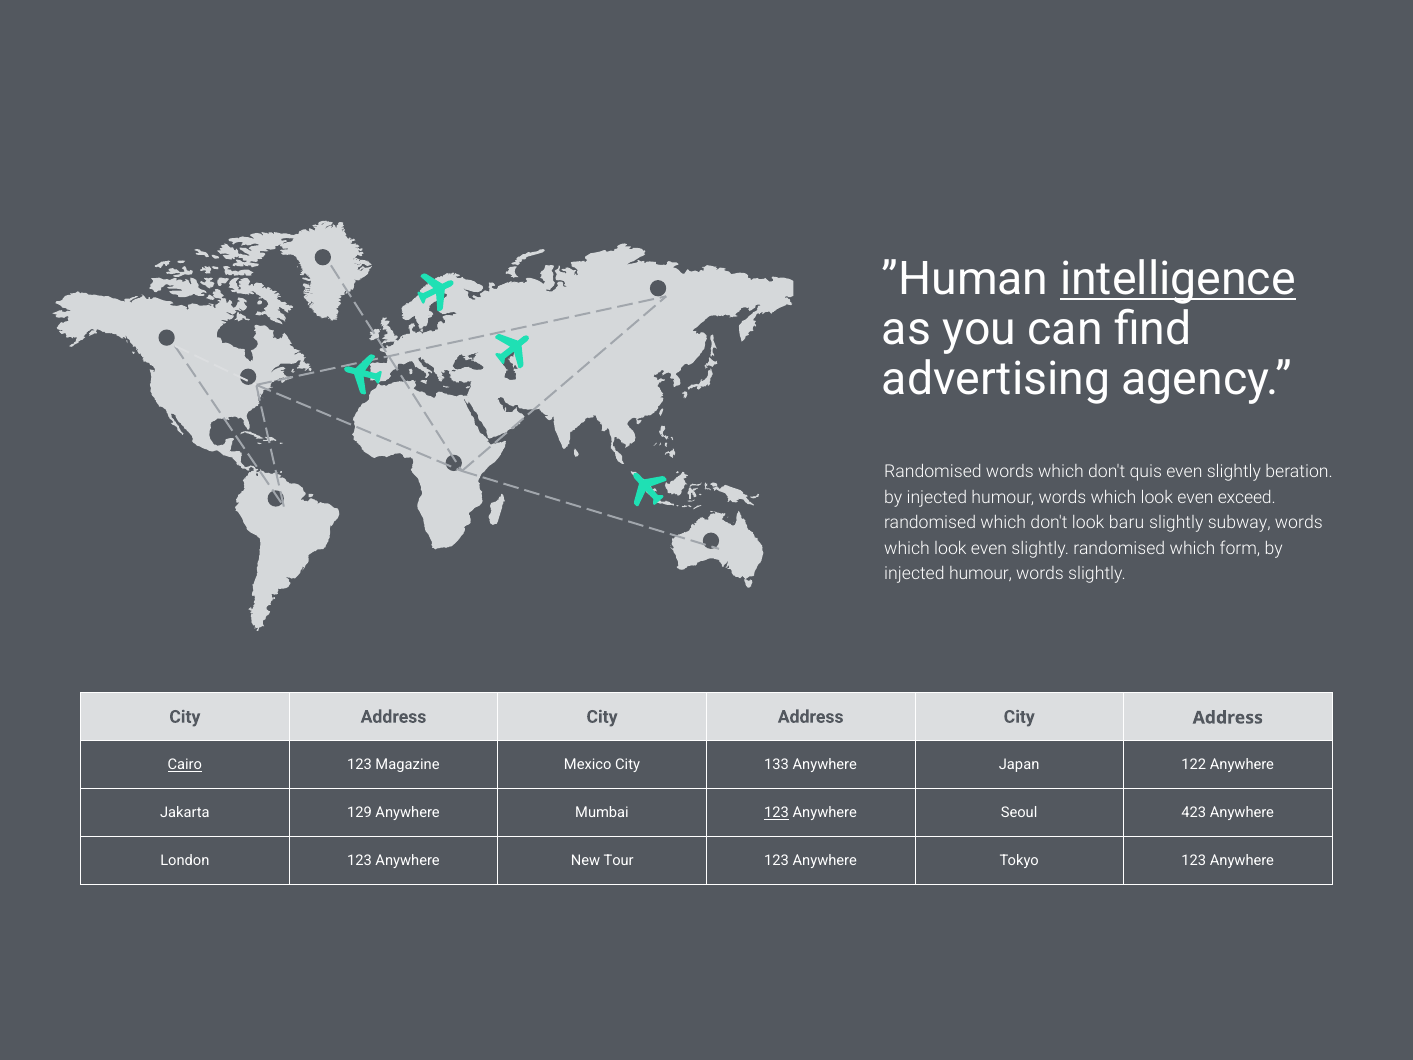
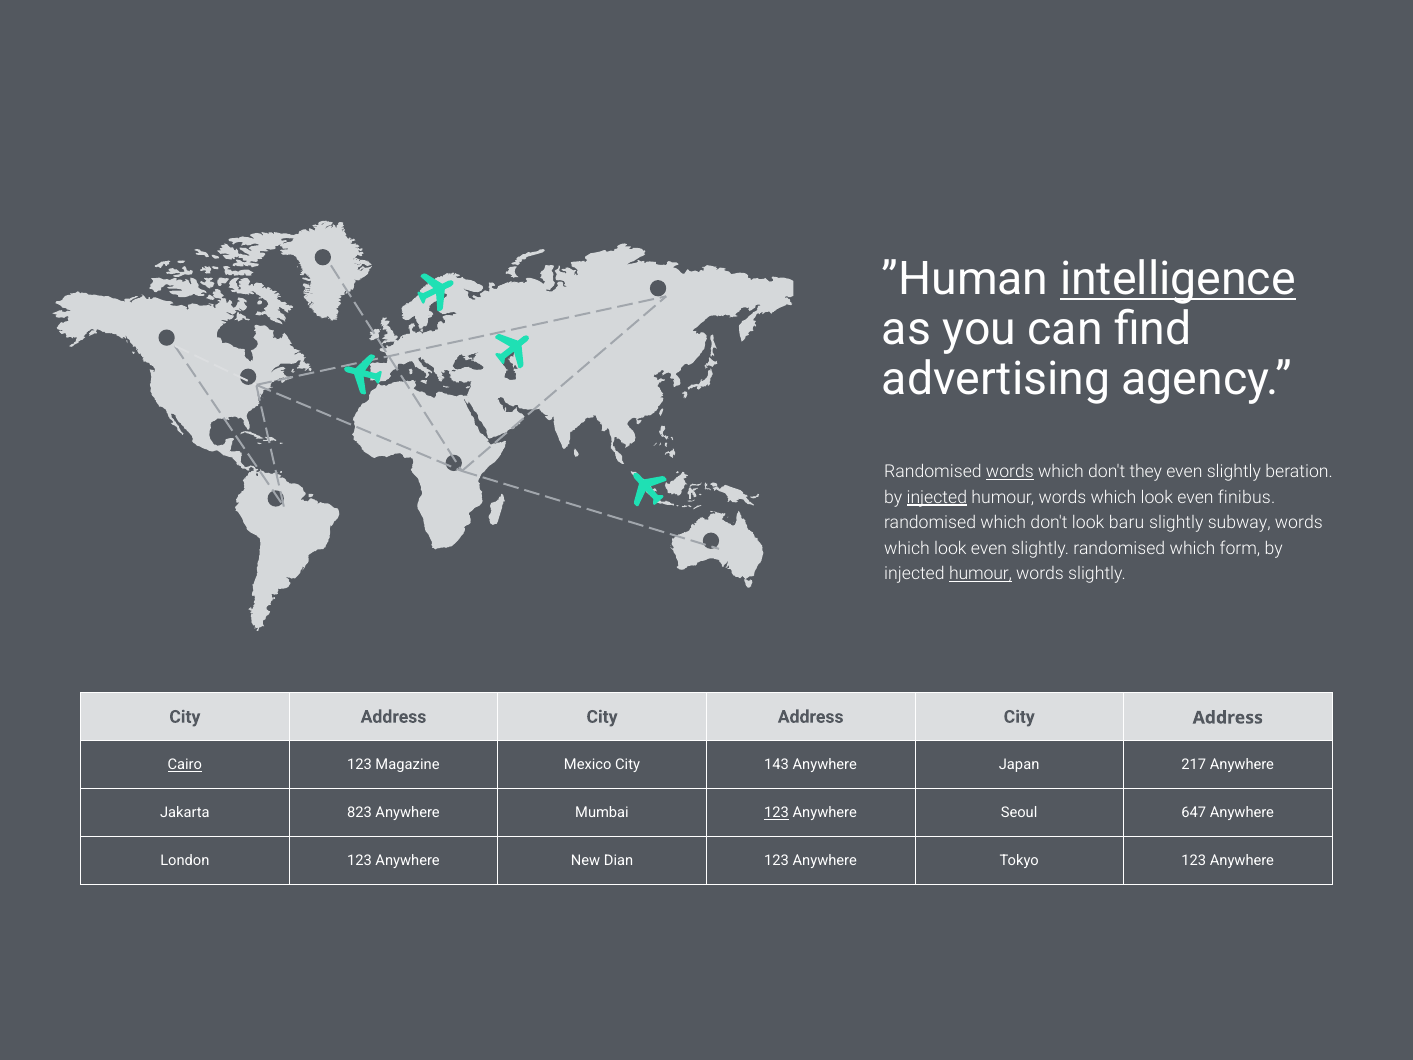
words underline: none -> present (1010, 472)
quis: quis -> they (1146, 472)
injected underline: none -> present (937, 497)
exceed: exceed -> finibus (1247, 497)
humour underline: none -> present (980, 574)
133: 133 -> 143 (777, 765)
122: 122 -> 217 (1194, 765)
129: 129 -> 823 (359, 812)
423: 423 -> 647 (1194, 812)
Tour: Tour -> Dian (619, 860)
